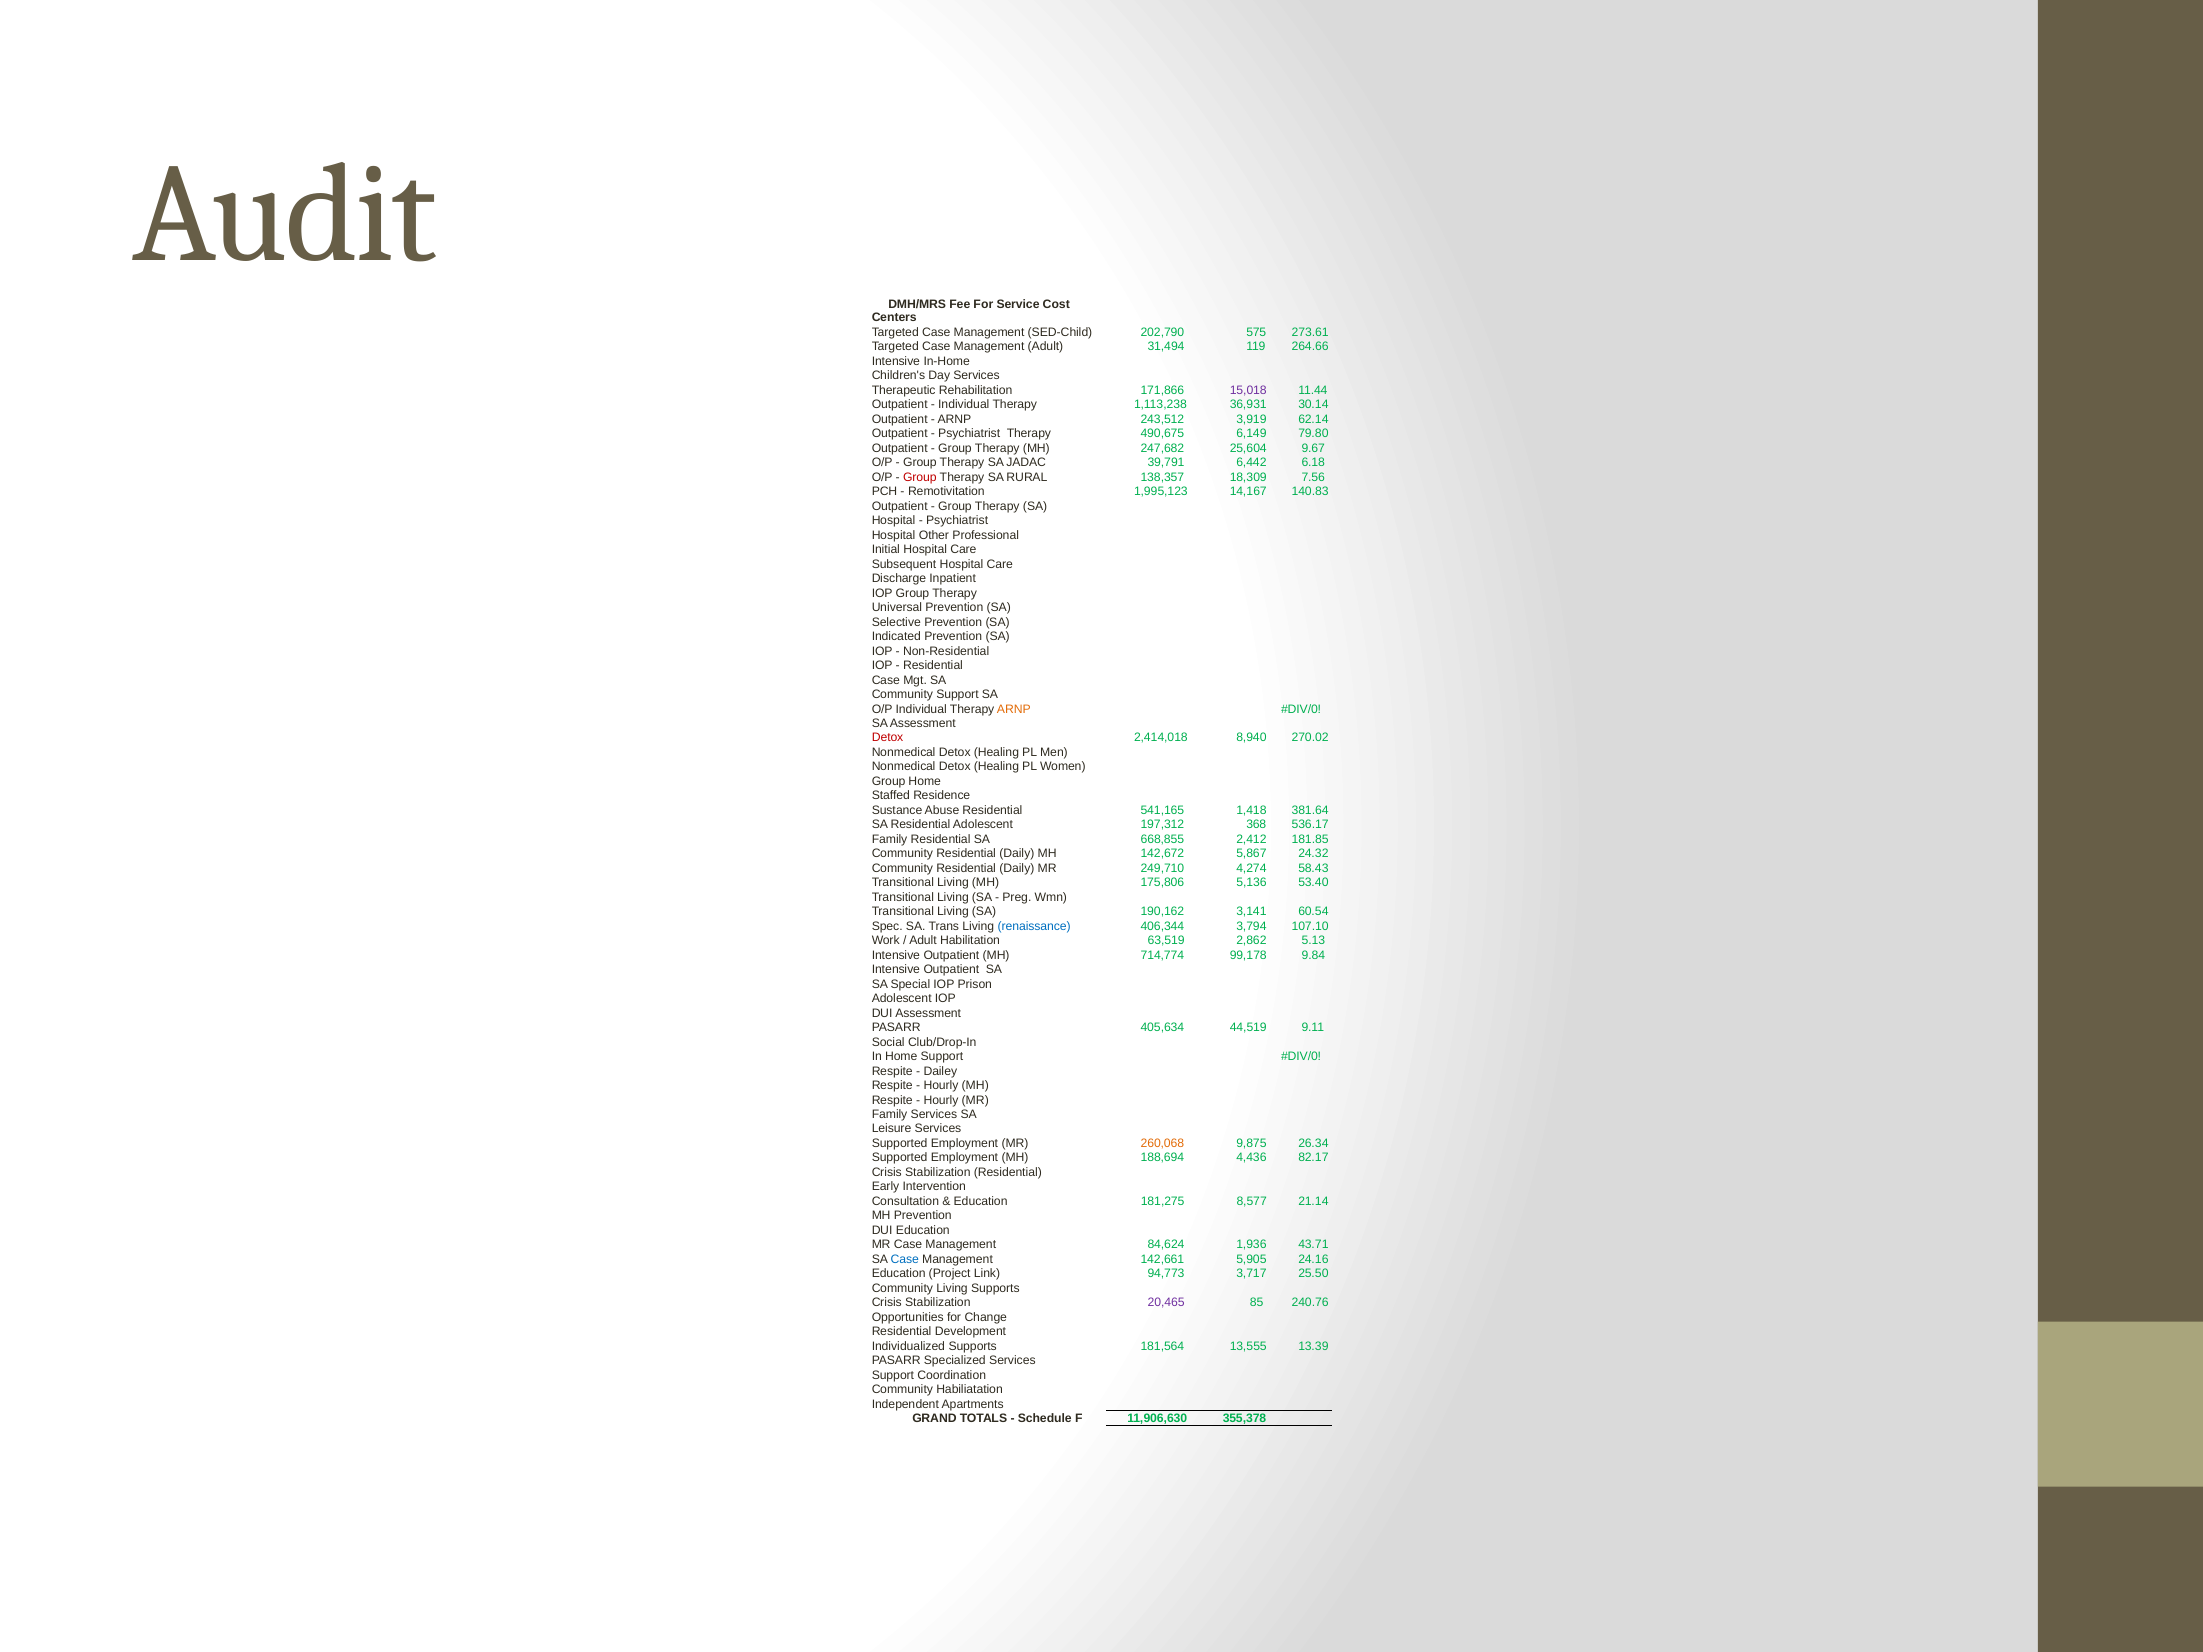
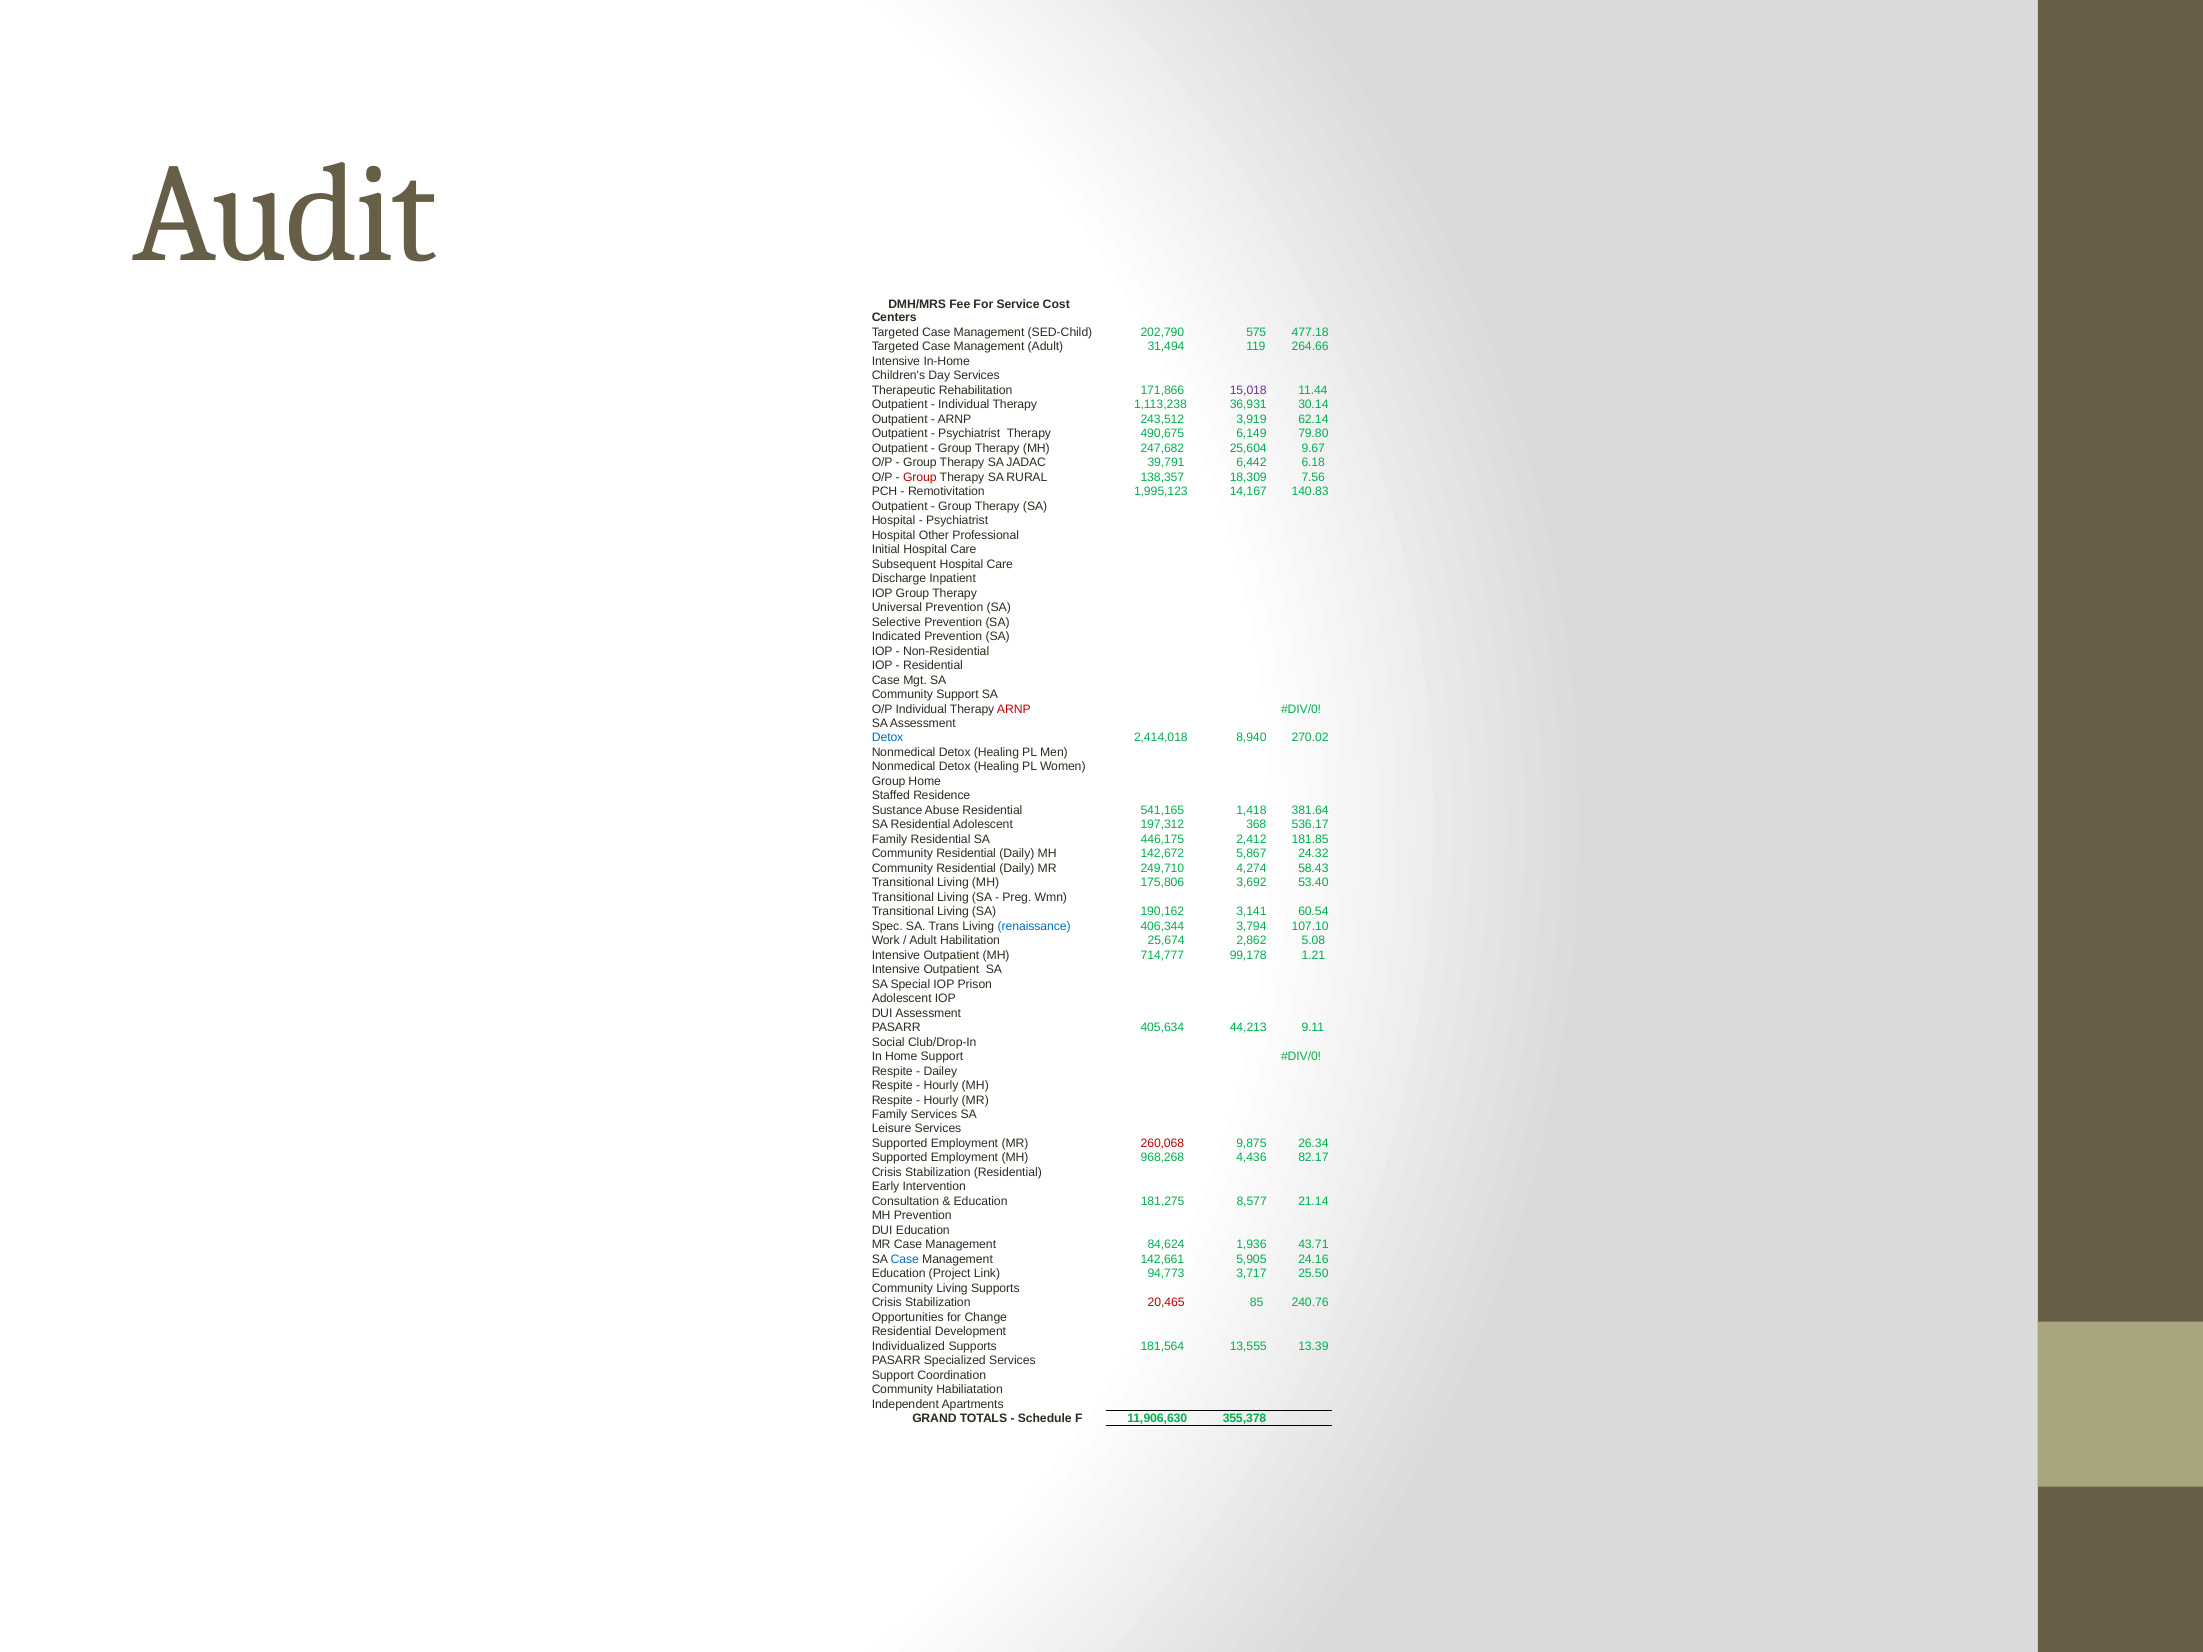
273.61: 273.61 -> 477.18 (1310, 332)
ARNP colour: orange -> red (1014, 709)
Detox colour: red -> blue (888, 738)
668,855: 668,855 -> 446,175 (1162, 839)
5,136: 5,136 -> 3,692 (1252, 883)
63,519: 63,519 -> 25,674 (1166, 941)
5.13: 5.13 -> 5.08 (1313, 941)
714,774: 714,774 -> 714,777 (1162, 955)
9.84: 9.84 -> 1.21 (1313, 955)
44,519: 44,519 -> 44,213 (1248, 1028)
260,068 colour: orange -> red (1162, 1144)
188,694: 188,694 -> 968,268 (1162, 1158)
20,465 colour: purple -> red (1166, 1303)
